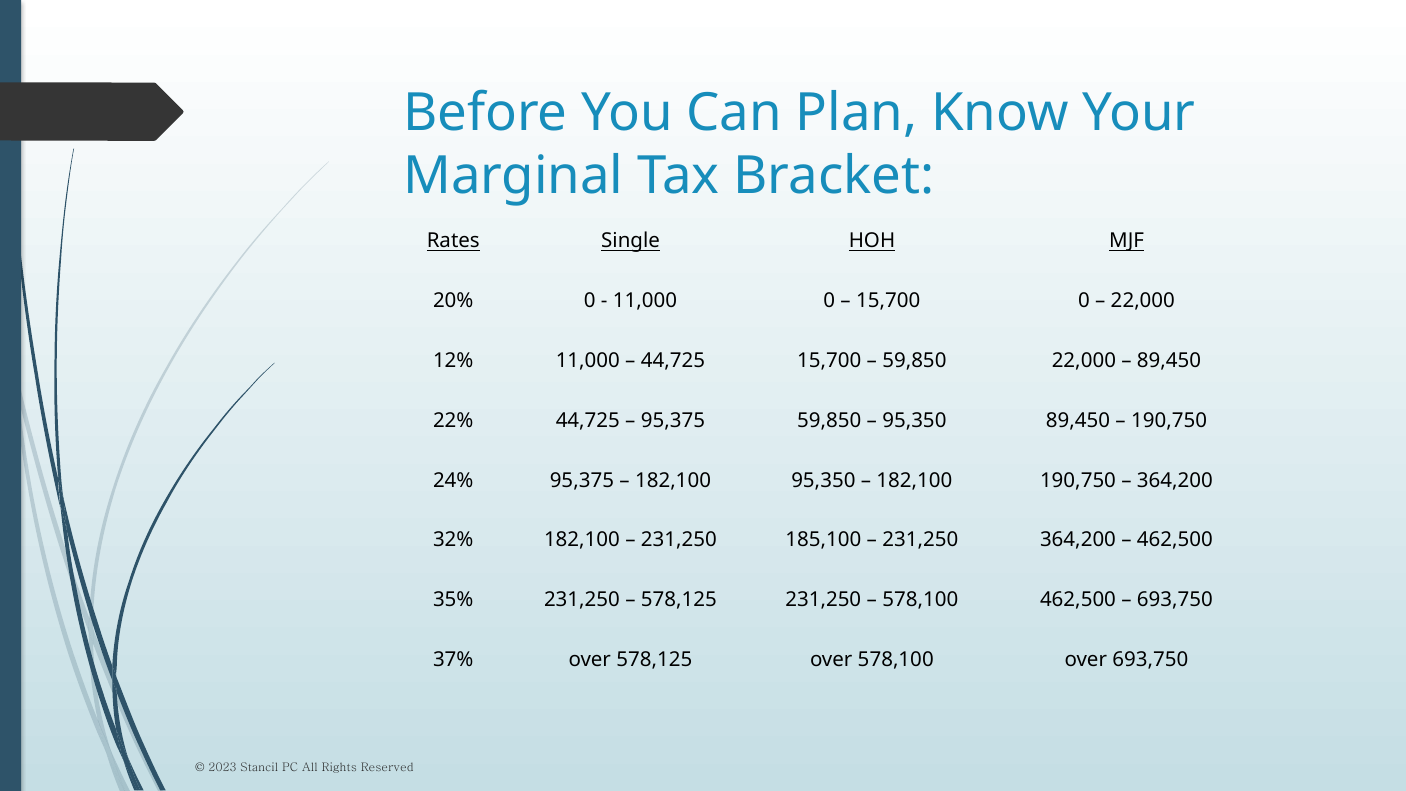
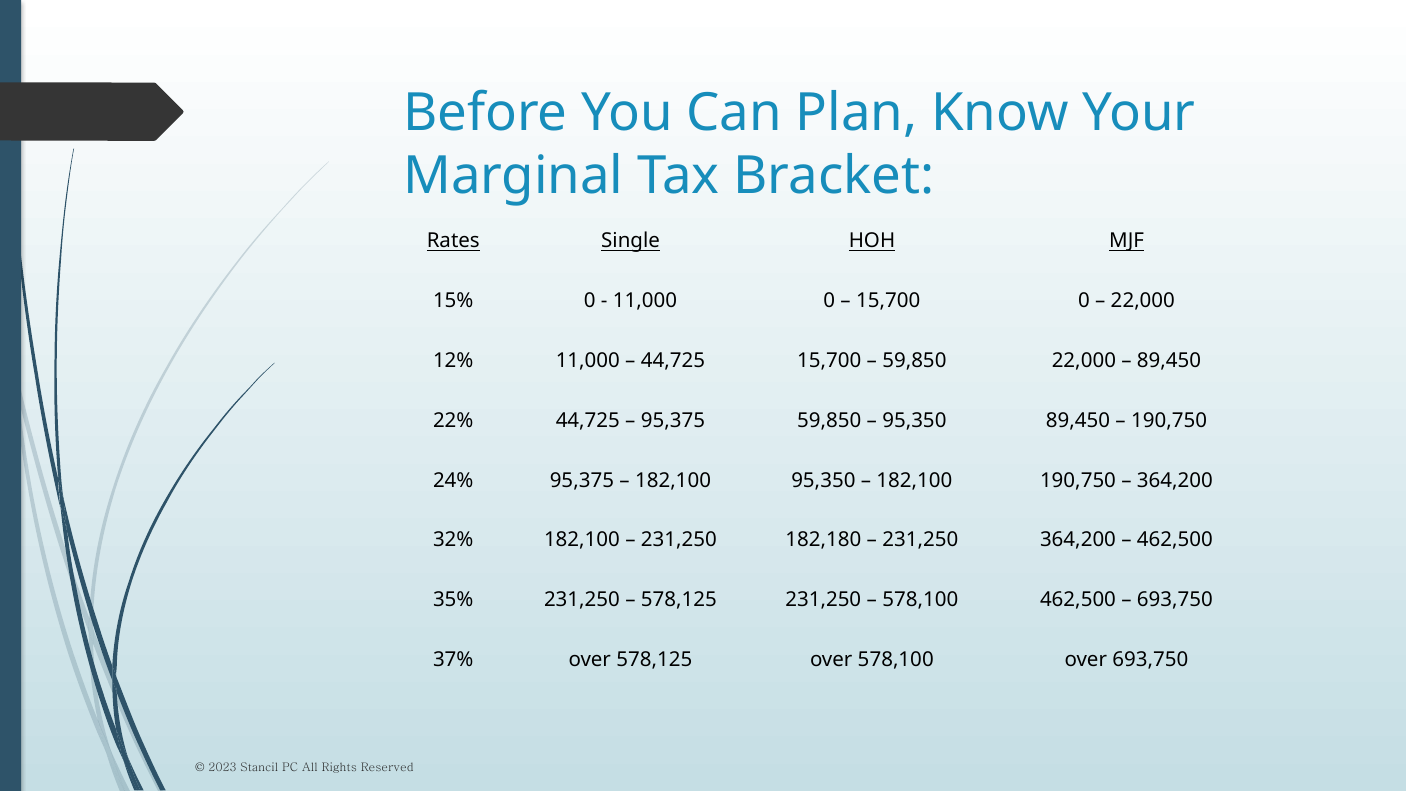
20%: 20% -> 15% (453, 301)
185,100: 185,100 -> 182,180 (823, 540)
